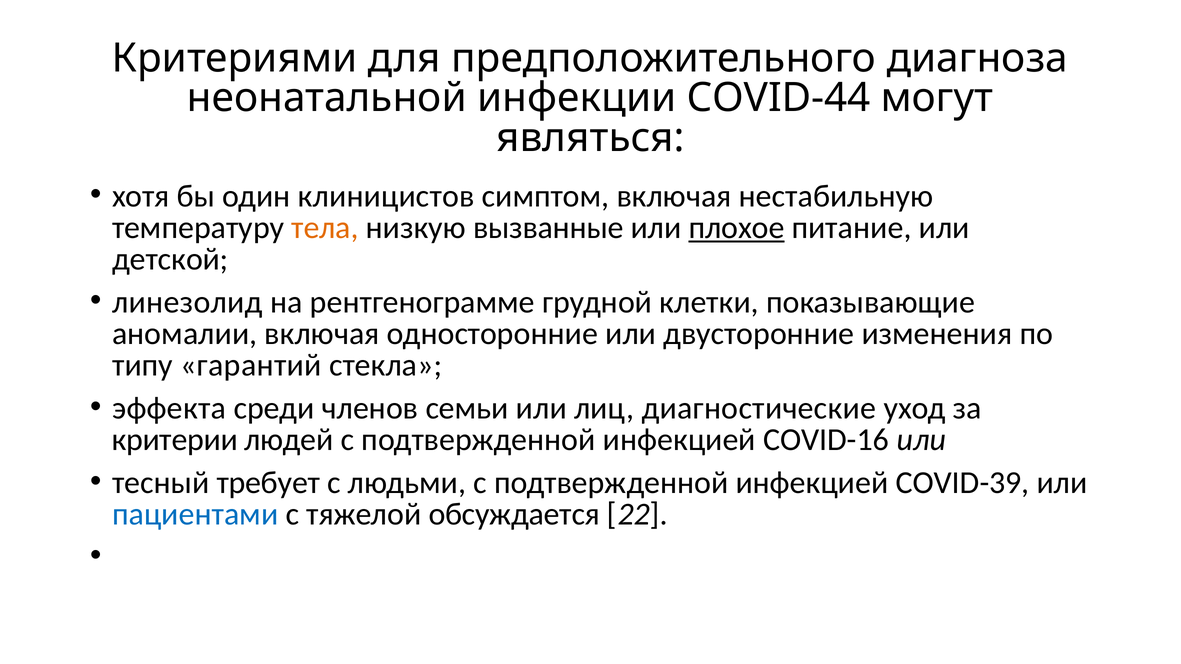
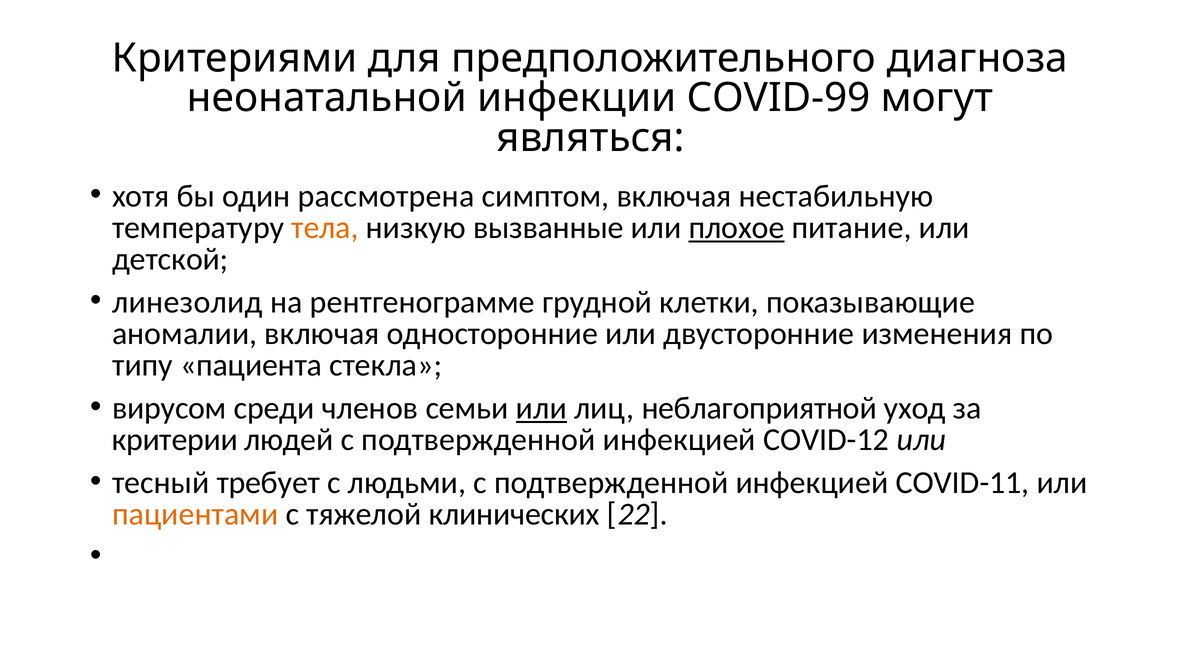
COVID-44: COVID-44 -> COVID-99 (779, 98)
клиницистов: клиницистов -> рассмотрена (386, 196)
гарантий: гарантий -> пациента (251, 366)
эффекта: эффекта -> вирусом (169, 408)
или underline: none -> present (541, 408)
диагностические: диагностические -> неблагоприятной (759, 408)
COVID-16: COVID-16 -> COVID-12 (826, 440)
COVID-39: COVID-39 -> COVID-11 (963, 483)
пациентами colour: blue -> orange (195, 515)
обсуждается: обсуждается -> клинических (514, 515)
